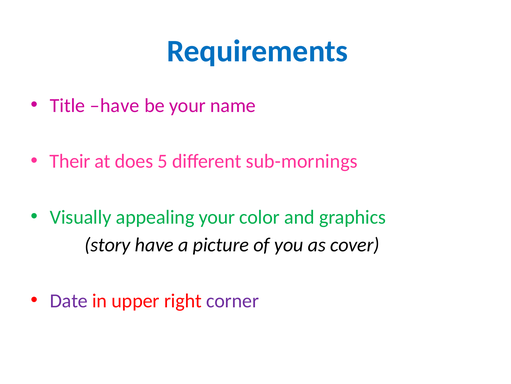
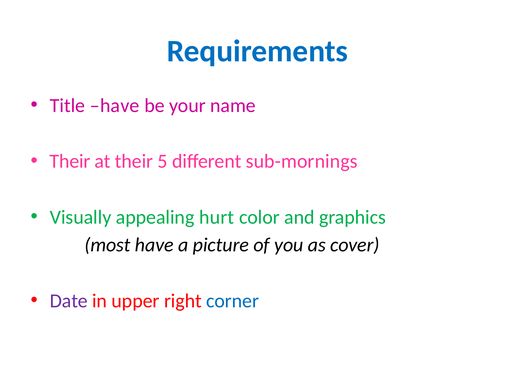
at does: does -> their (134, 161)
appealing your: your -> hurt (217, 217)
story: story -> most (108, 245)
corner colour: purple -> blue (233, 300)
